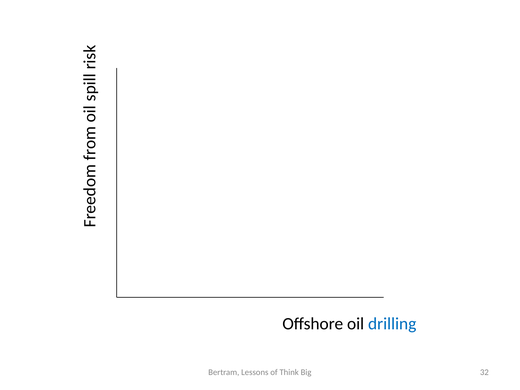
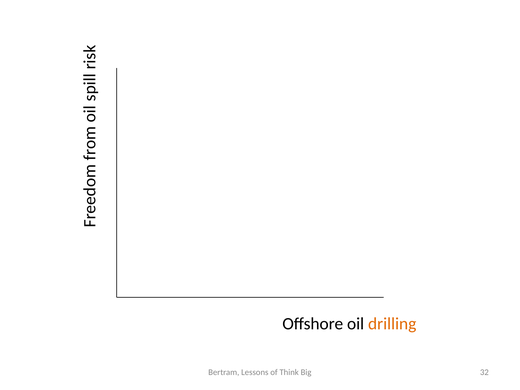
drilling colour: blue -> orange (392, 324)
